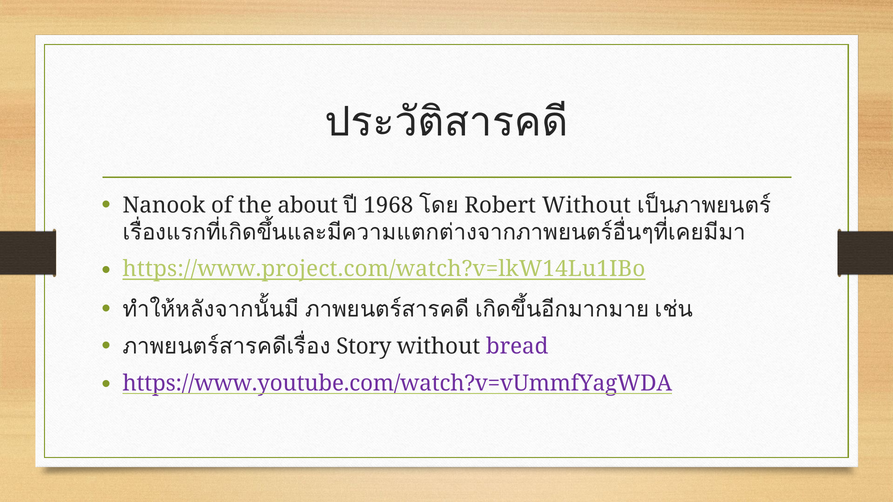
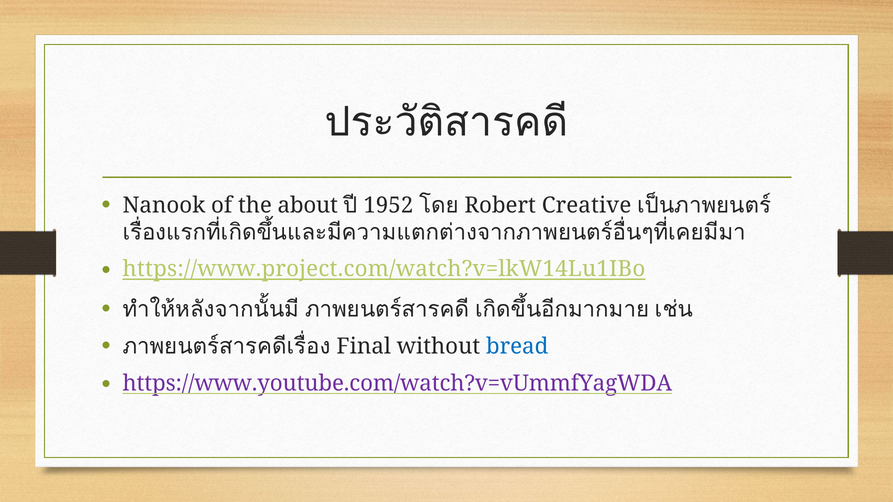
1968: 1968 -> 1952 (388, 206)
Robert Without: Without -> Creative (587, 206)
Story: Story -> Final (364, 347)
bread colour: purple -> blue (517, 347)
